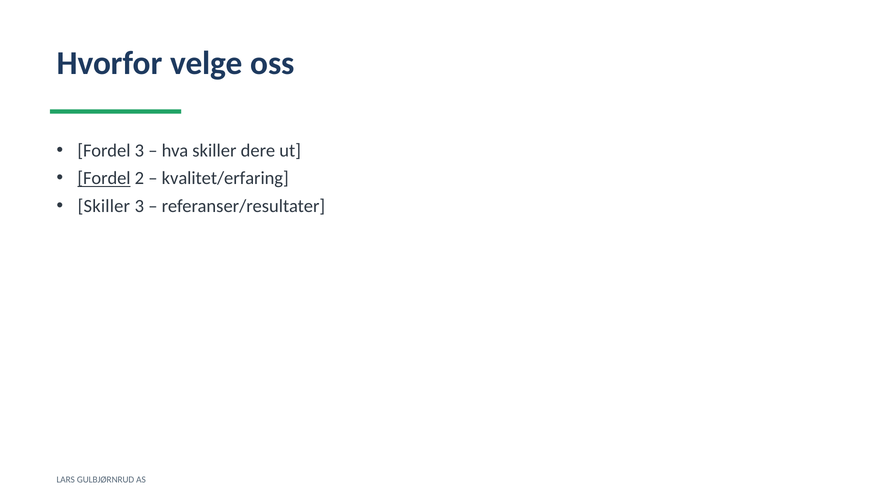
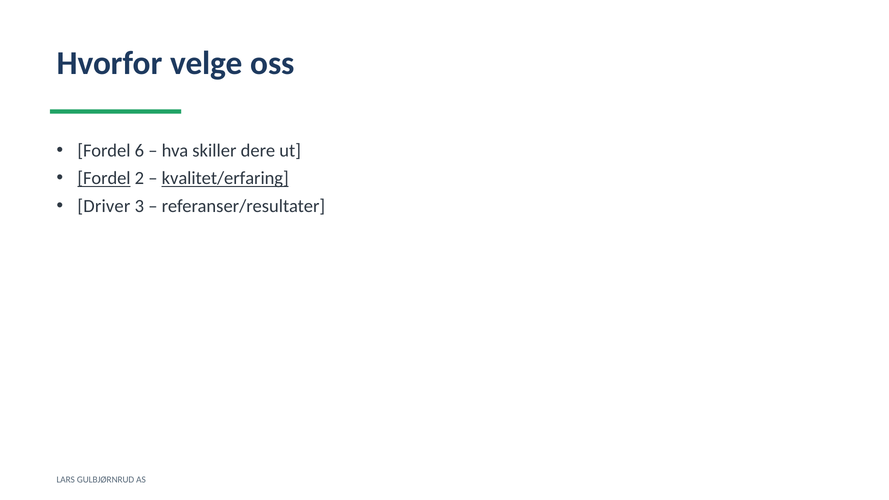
Fordel 3: 3 -> 6 (139, 151)
kvalitet/erfaring underline: none -> present (225, 178)
Skiller: Skiller -> Driver (104, 206)
